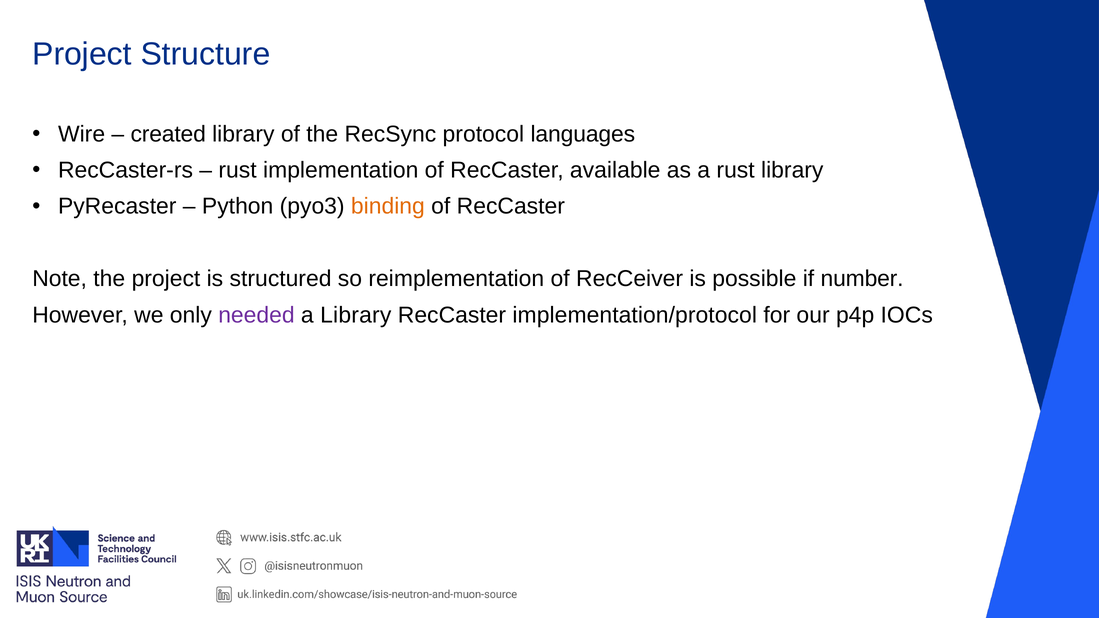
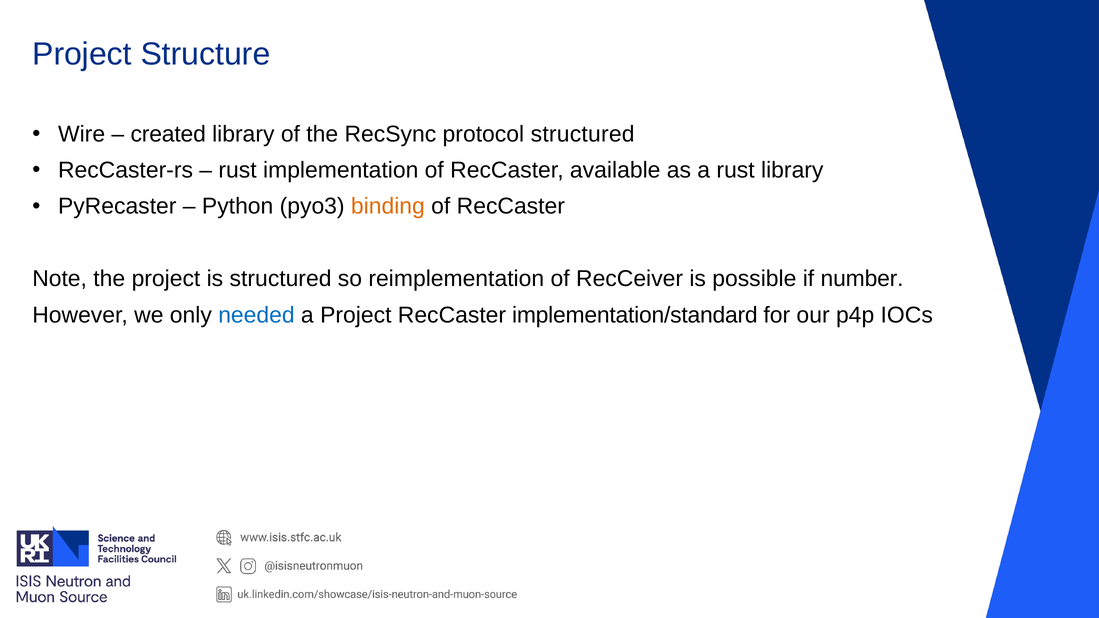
protocol languages: languages -> structured (583, 134)
needed colour: purple -> blue (256, 315)
a Library: Library -> Project (356, 315)
implementation/protocol: implementation/protocol -> implementation/standard (635, 315)
